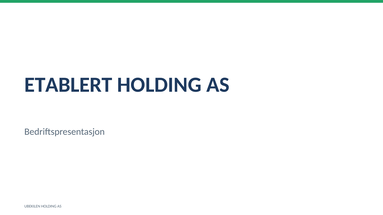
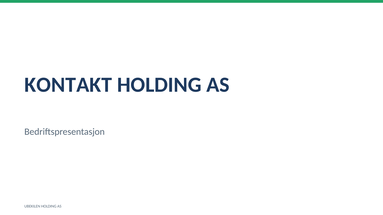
ETABLERT: ETABLERT -> KONTAKT (68, 85)
